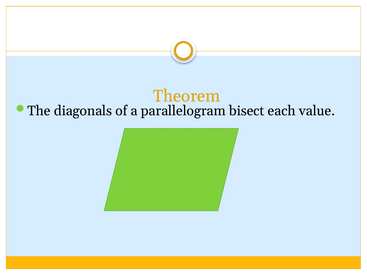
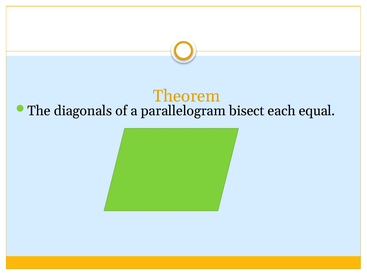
value: value -> equal (317, 111)
